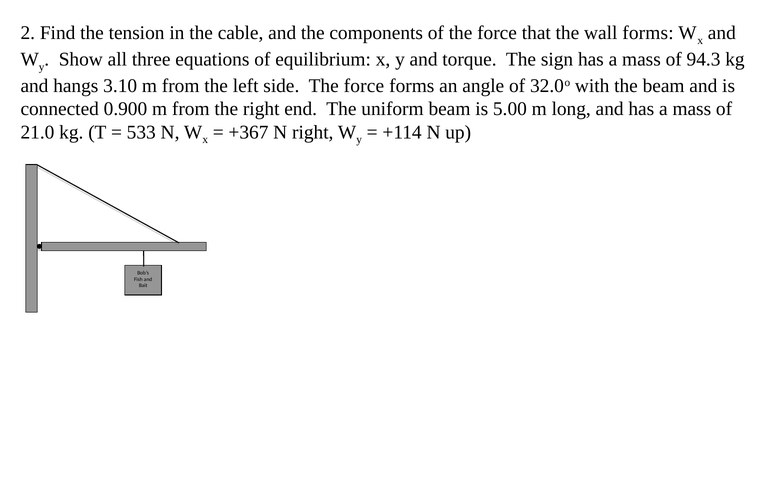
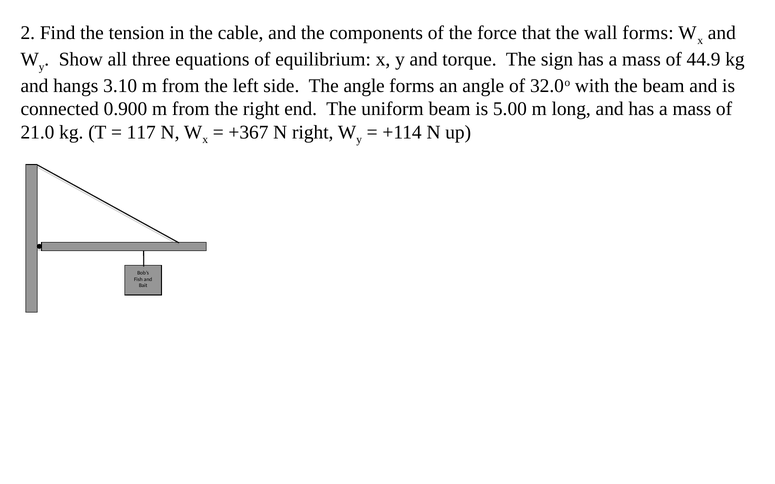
94.3: 94.3 -> 44.9 (704, 59)
side The force: force -> angle (364, 86)
533: 533 -> 117 (141, 132)
